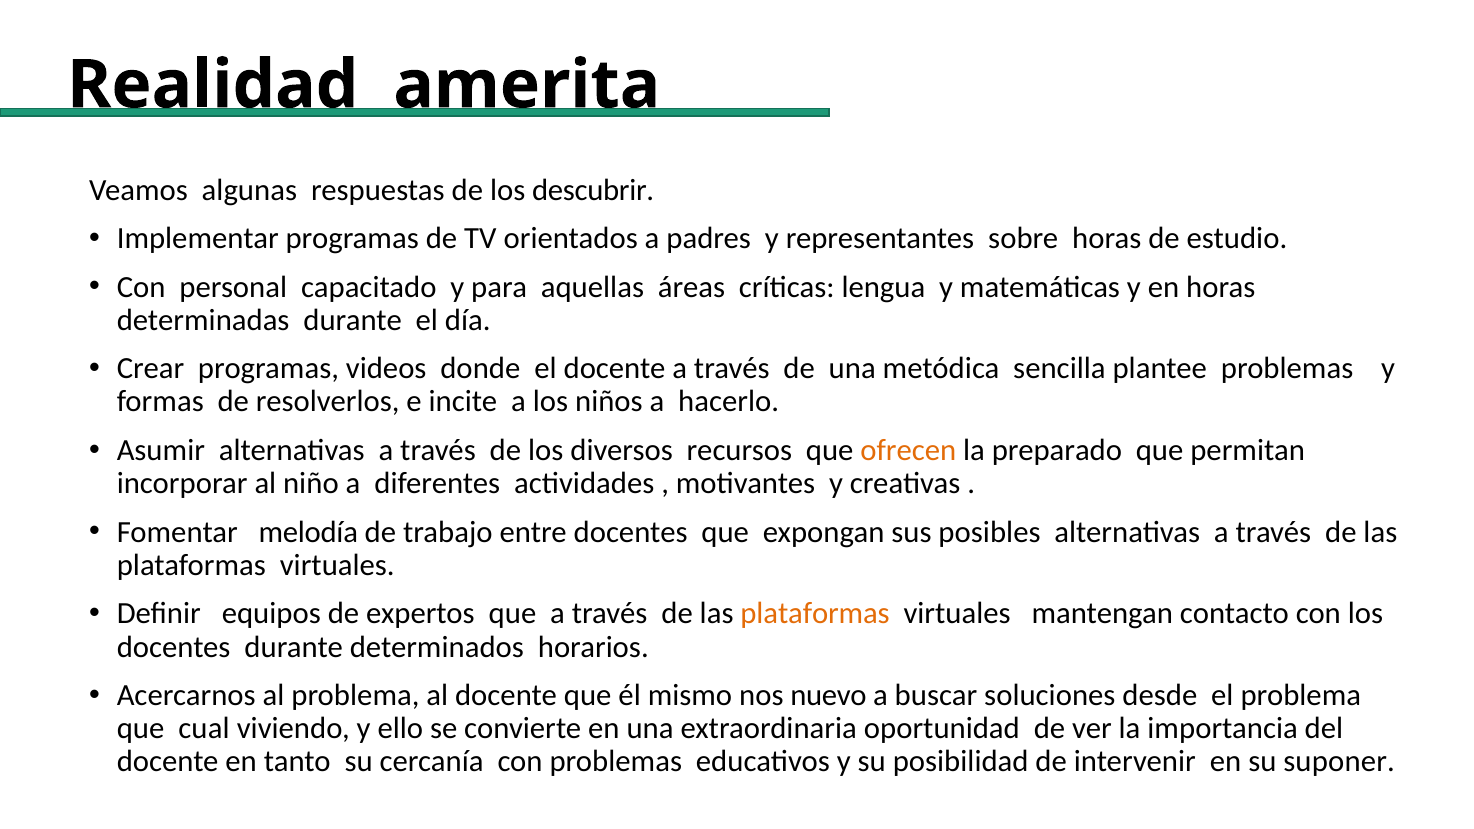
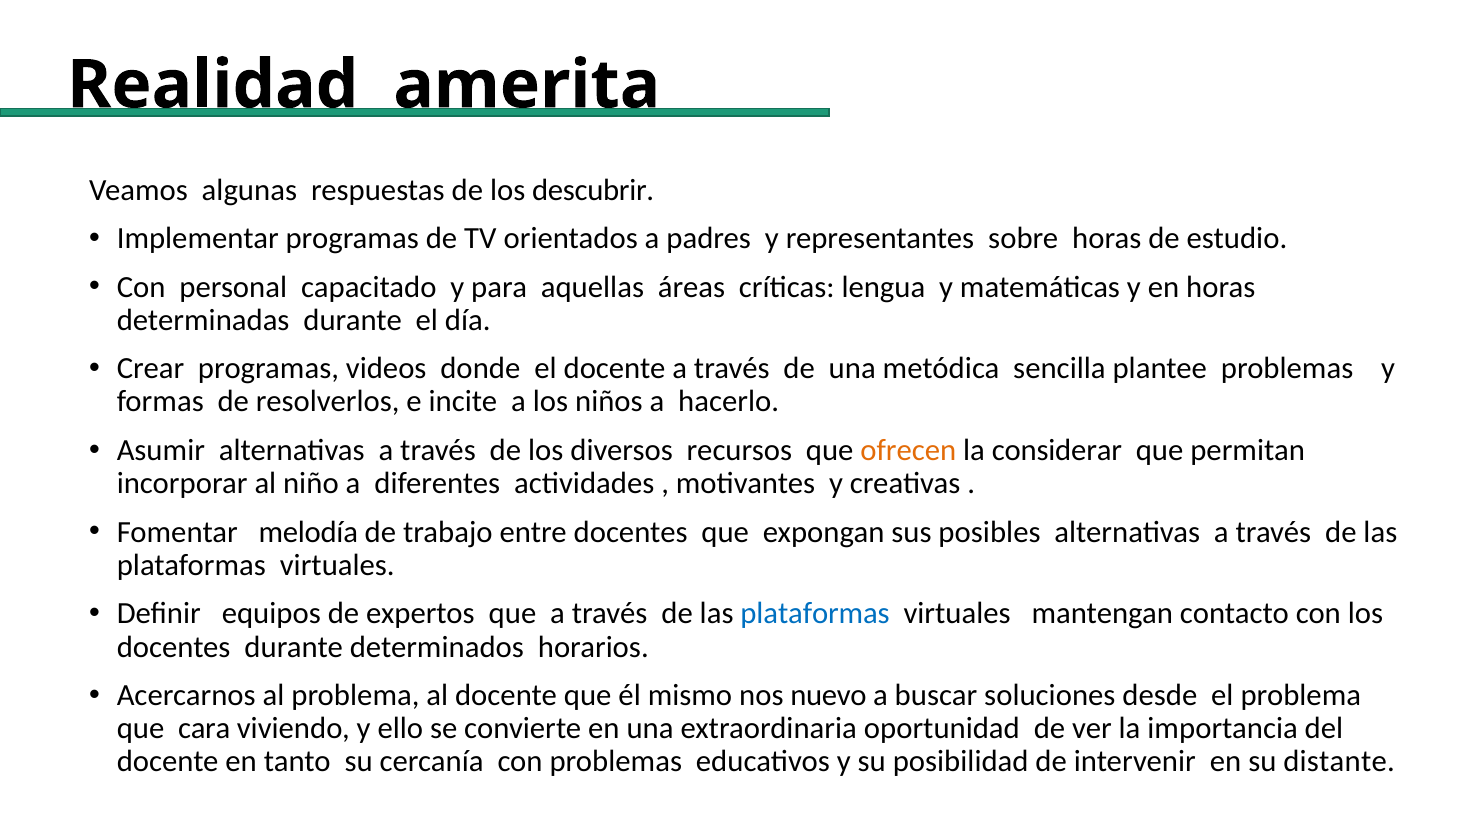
preparado: preparado -> considerar (1057, 450)
plataformas colour: orange -> blue (815, 614)
cual: cual -> cara (204, 729)
suponer: suponer -> distante (1339, 762)
